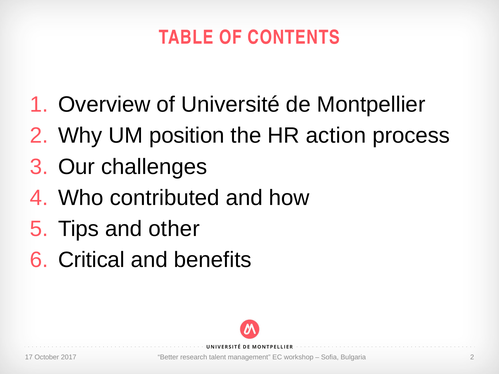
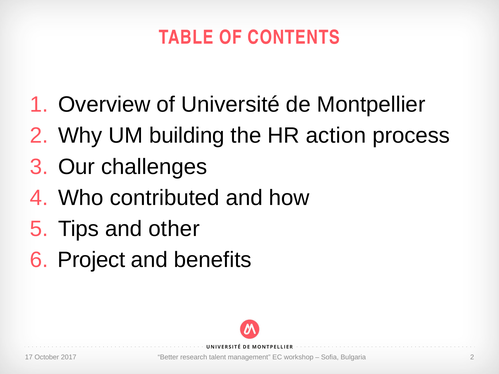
position: position -> building (187, 136)
Critical: Critical -> Project (91, 260)
